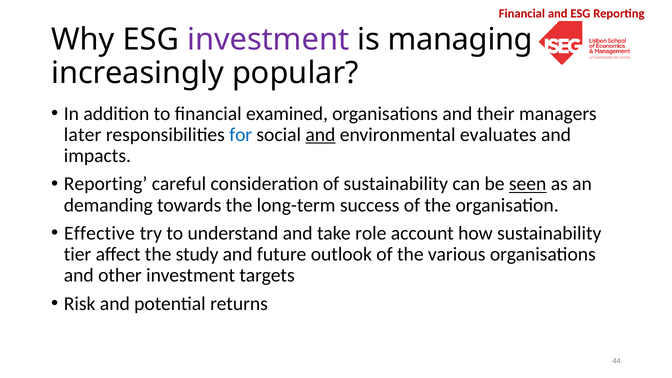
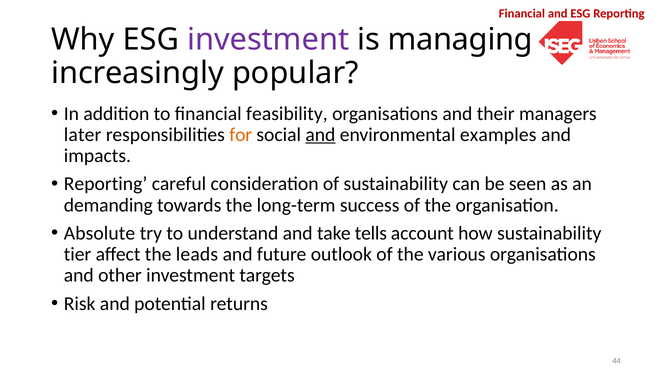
examined: examined -> feasibility (287, 114)
for colour: blue -> orange (241, 135)
evaluates: evaluates -> examples (498, 135)
seen underline: present -> none (528, 184)
Effective: Effective -> Absolute (100, 233)
role: role -> tells (371, 233)
study: study -> leads (197, 254)
